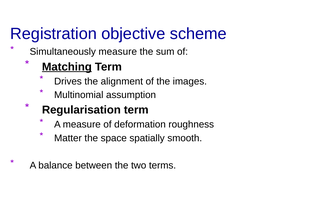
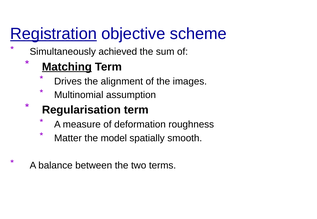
Registration underline: none -> present (54, 34)
Simultaneously measure: measure -> achieved (118, 52)
space: space -> model (114, 138)
